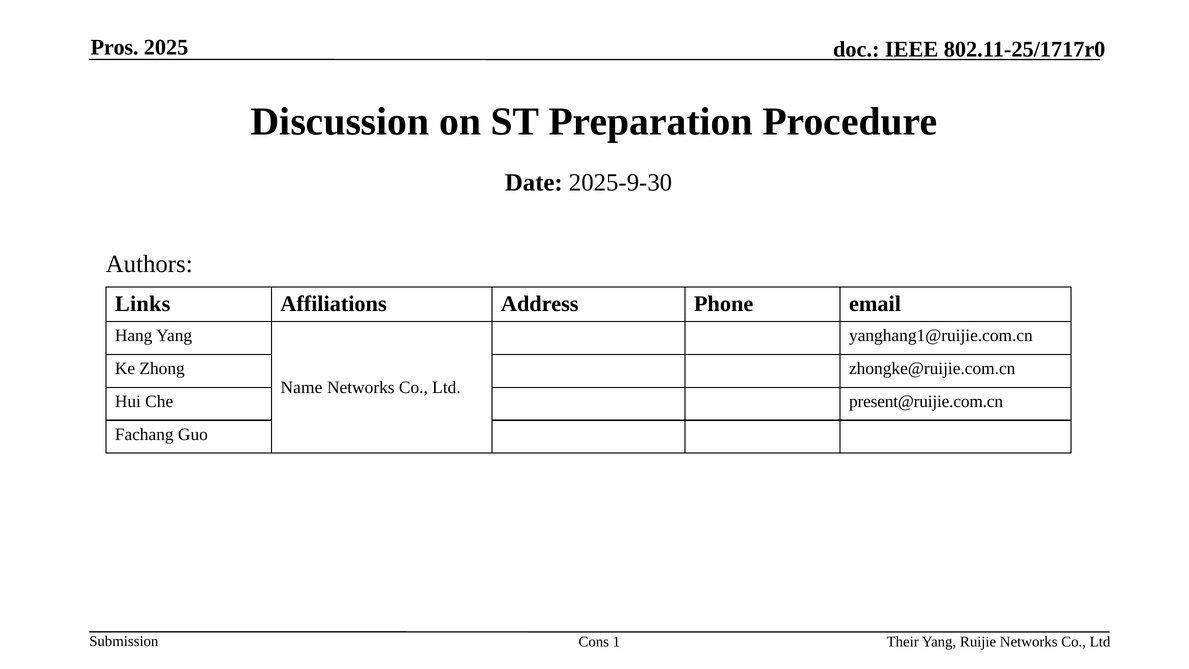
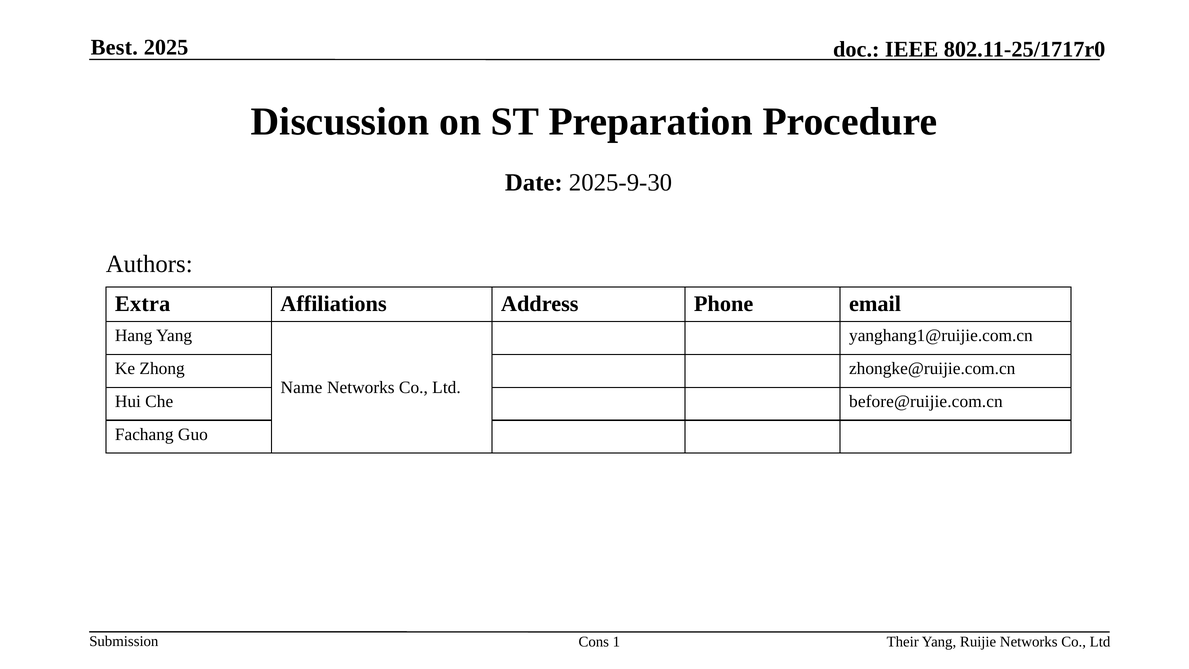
Pros: Pros -> Best (114, 47)
Links: Links -> Extra (143, 304)
present@ruijie.com.cn: present@ruijie.com.cn -> before@ruijie.com.cn (926, 401)
